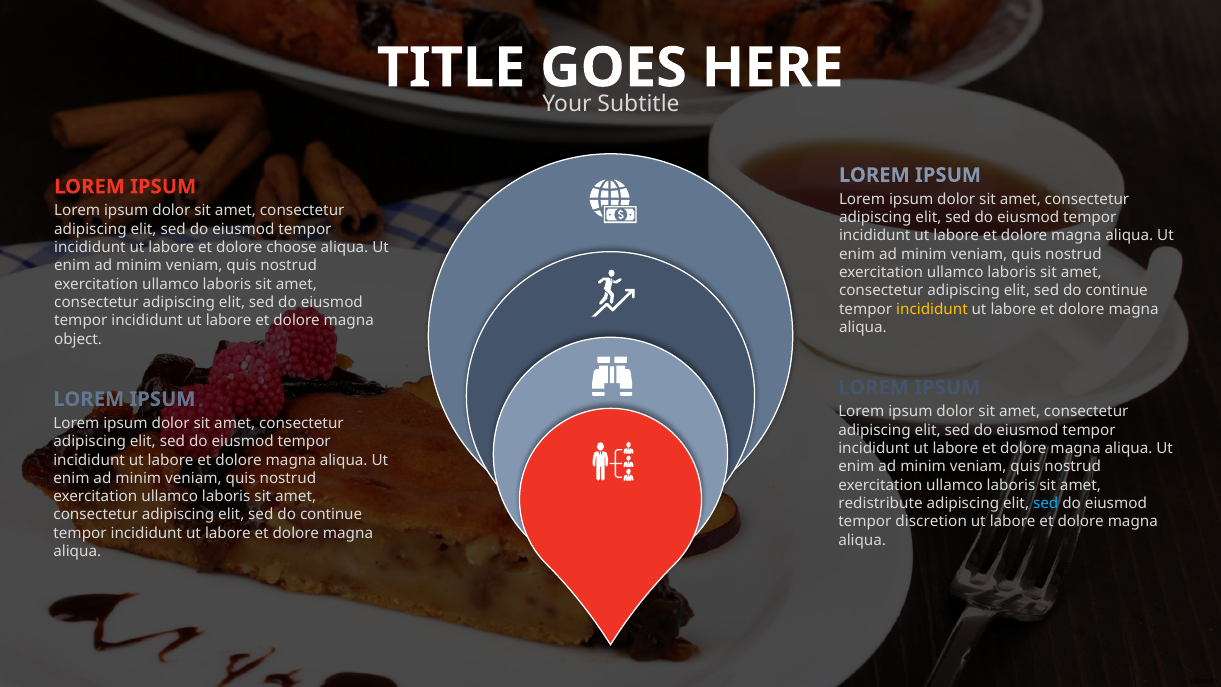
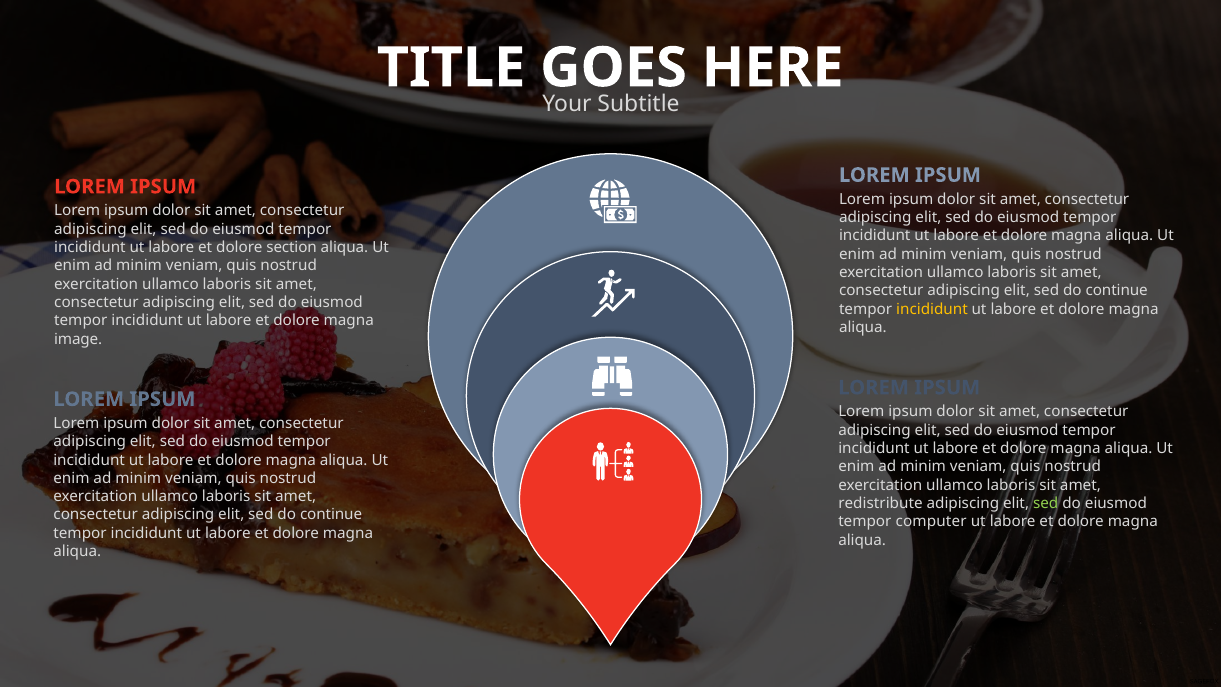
choose: choose -> section (292, 247)
object: object -> image (78, 339)
sed colour: light blue -> light green (1046, 503)
discretion: discretion -> computer (931, 522)
